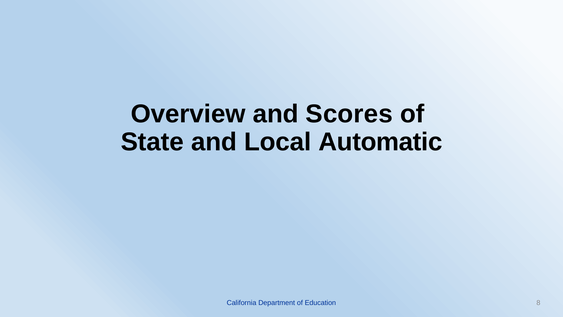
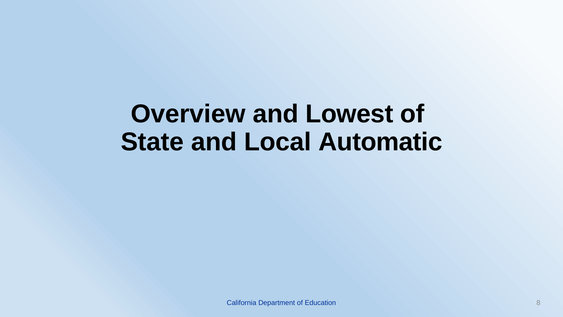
Scores: Scores -> Lowest (349, 114)
